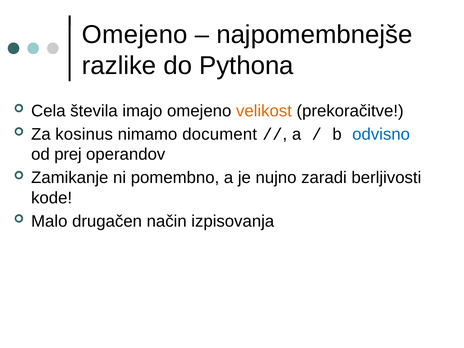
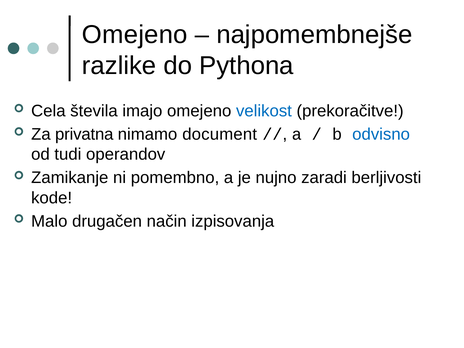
velikost colour: orange -> blue (264, 111)
kosinus: kosinus -> privatna (84, 134)
prej: prej -> tudi (68, 154)
